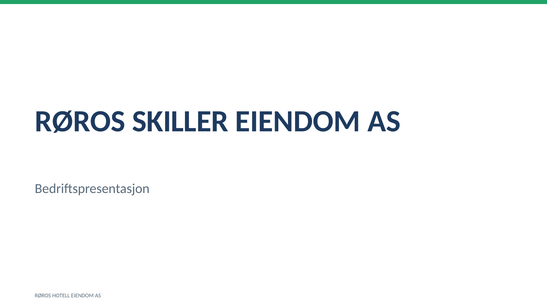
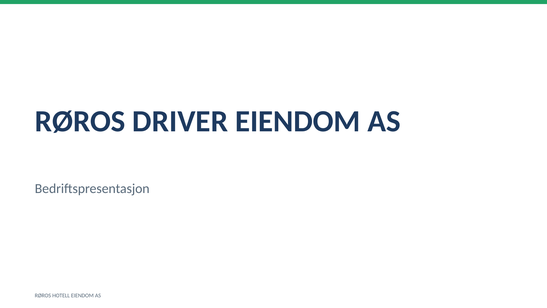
SKILLER: SKILLER -> DRIVER (180, 121)
